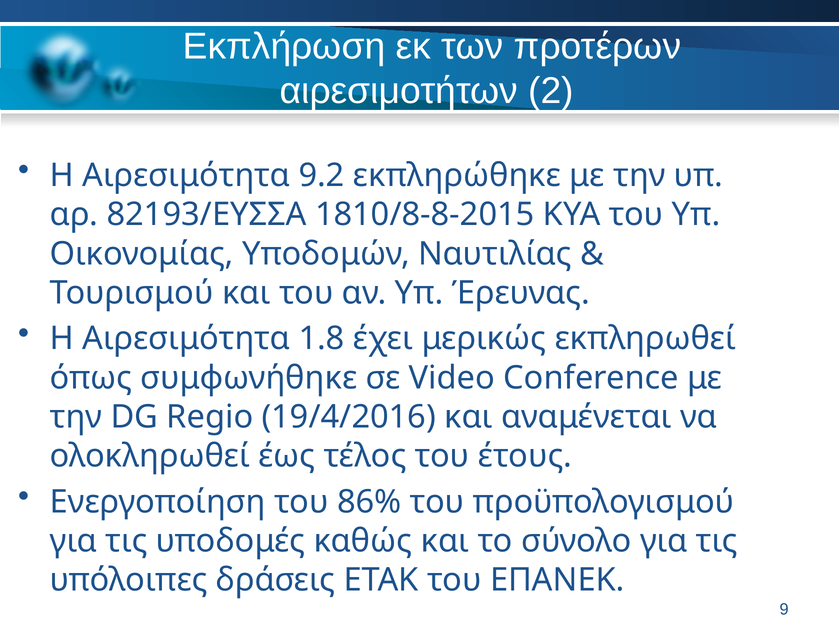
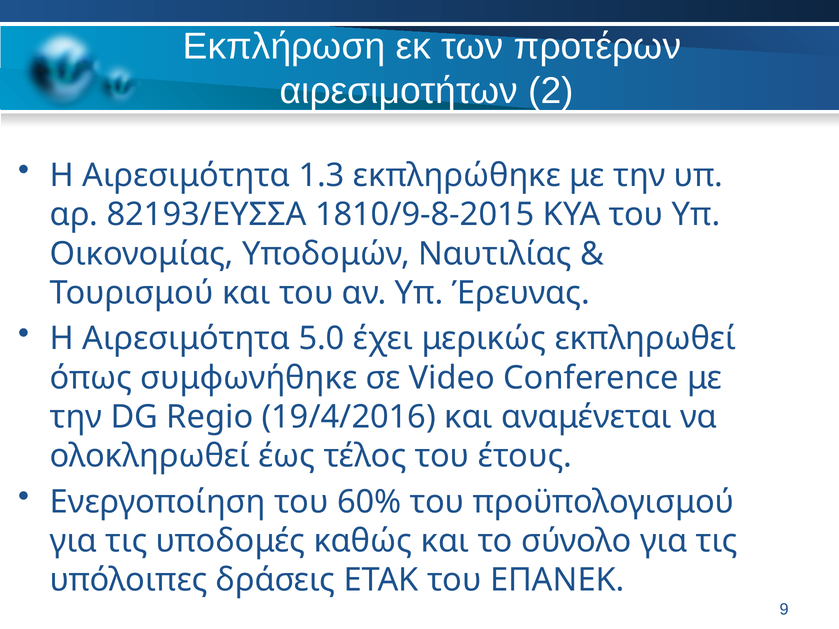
9.2: 9.2 -> 1.3 (322, 175)
1810/8-8-2015: 1810/8-8-2015 -> 1810/9-8-2015 (425, 215)
1.8: 1.8 -> 5.0 (322, 339)
86%: 86% -> 60% (369, 502)
